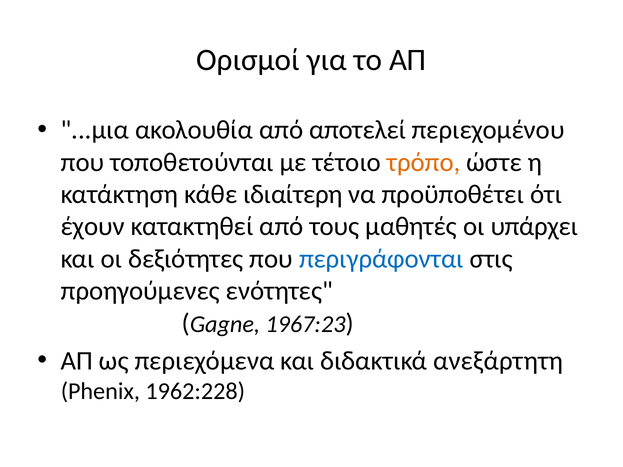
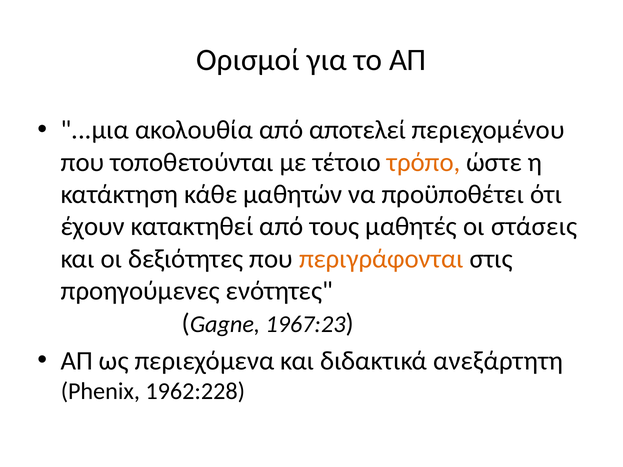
ιδιαίτερη: ιδιαίτερη -> μαθητών (293, 195)
υπάρχει: υπάρχει -> στάσεις (534, 227)
περιγράφονται colour: blue -> orange (381, 259)
